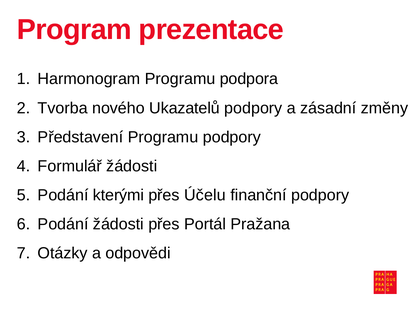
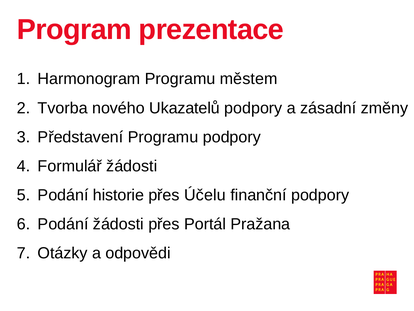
podpora: podpora -> městem (249, 79)
kterými: kterými -> historie (118, 195)
